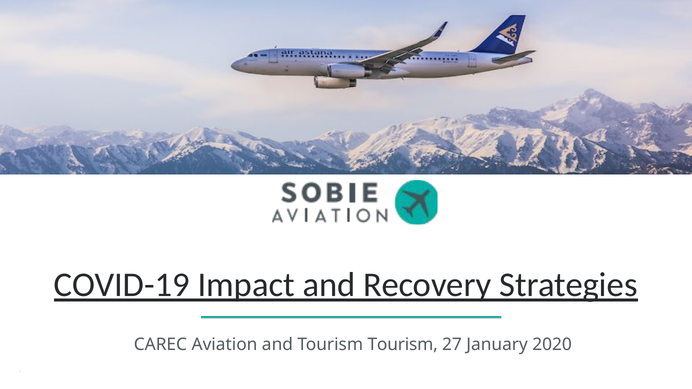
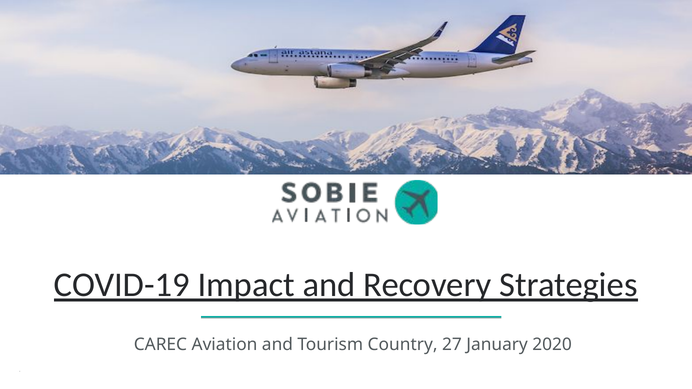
Tourism Tourism: Tourism -> Country (403, 345)
